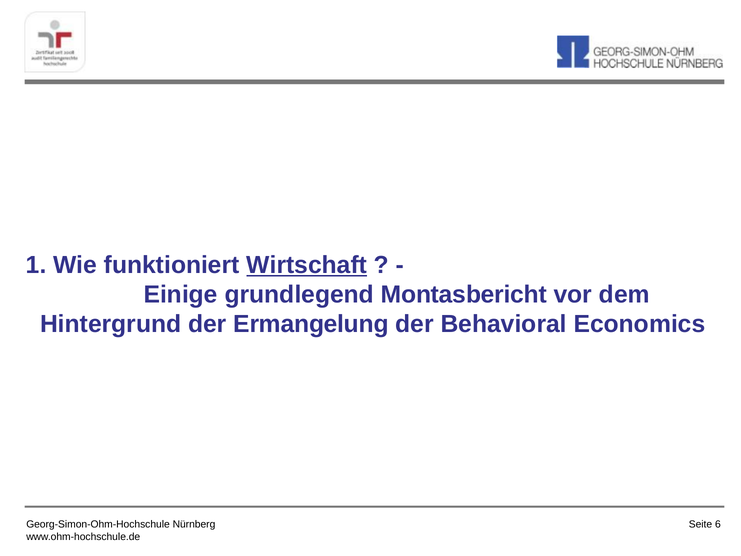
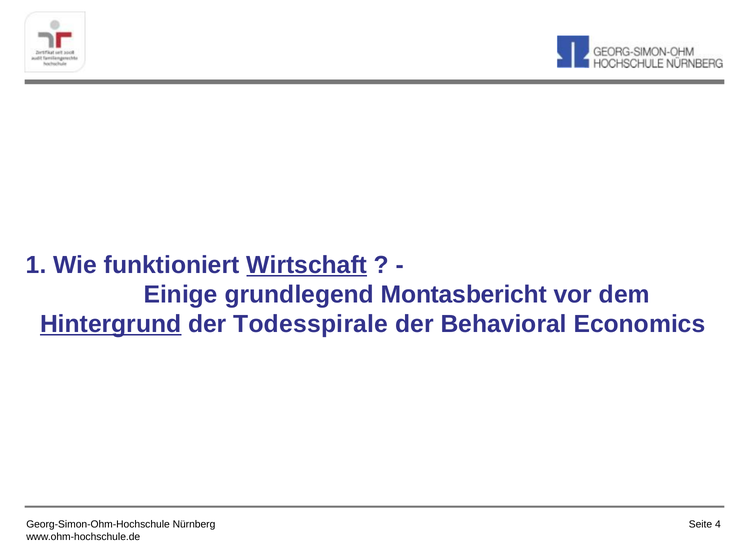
Hintergrund underline: none -> present (111, 324)
Ermangelung: Ermangelung -> Todesspirale (311, 324)
6: 6 -> 4 (718, 524)
